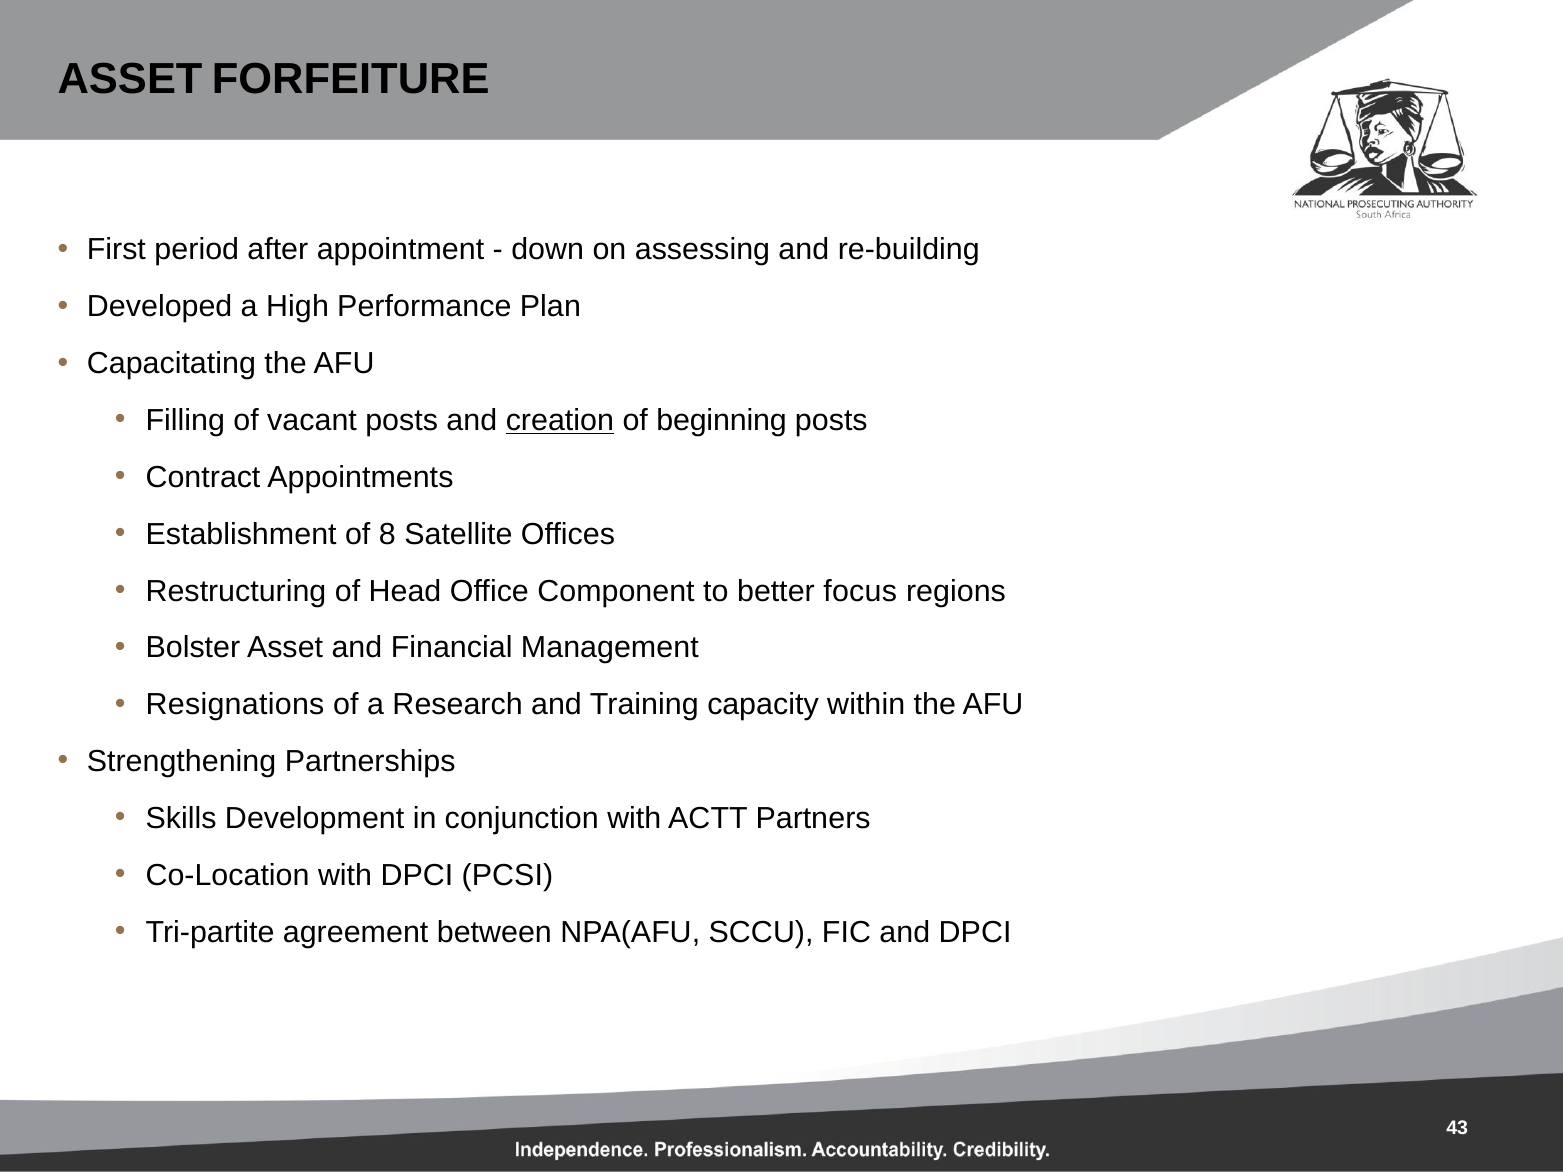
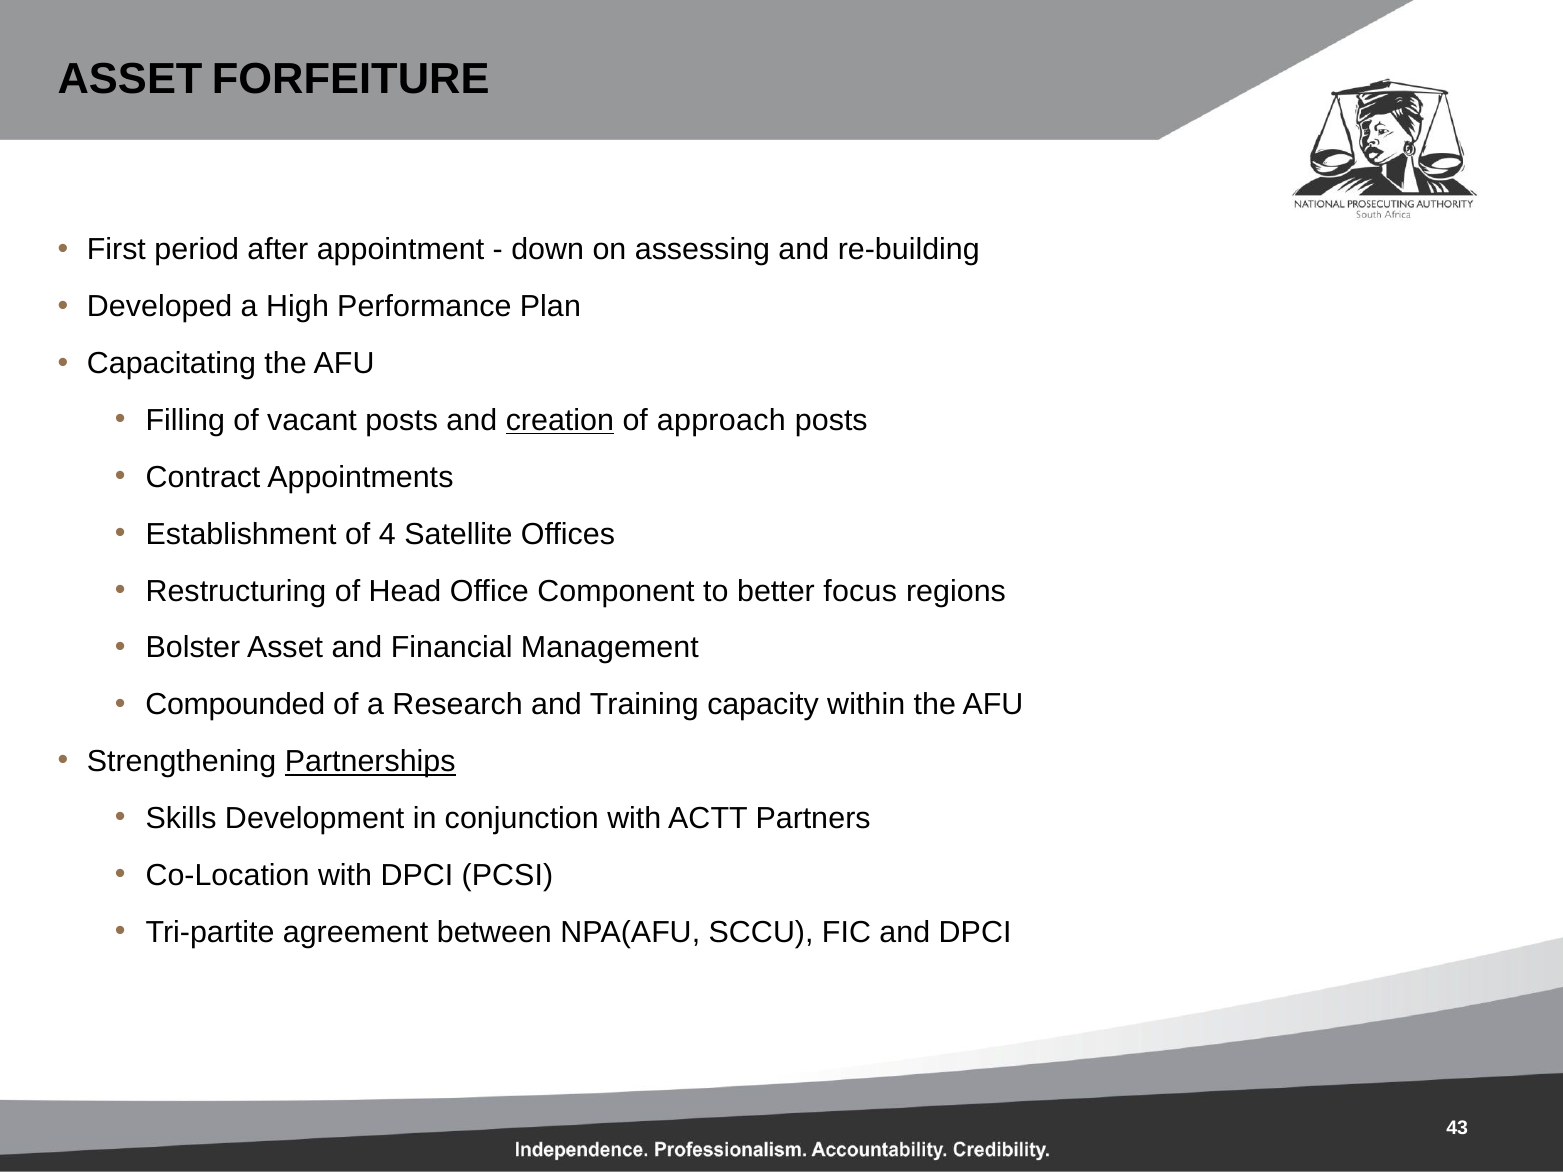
beginning: beginning -> approach (721, 421)
8: 8 -> 4 (387, 534)
Resignations: Resignations -> Compounded (235, 705)
Partnerships underline: none -> present (370, 762)
